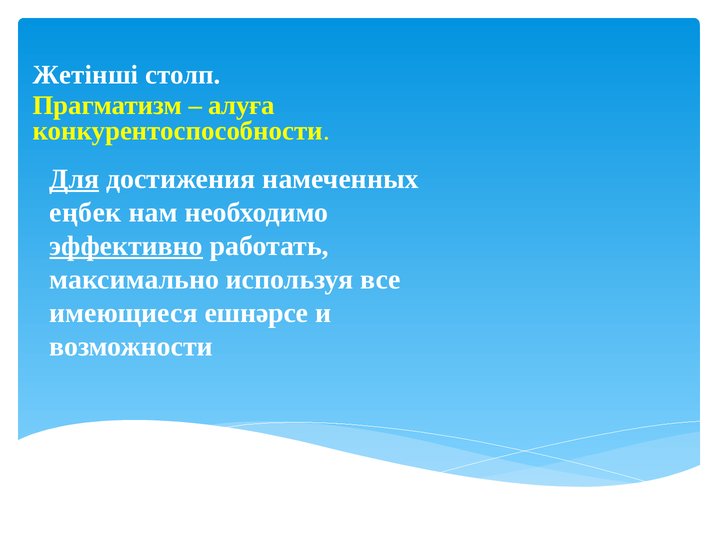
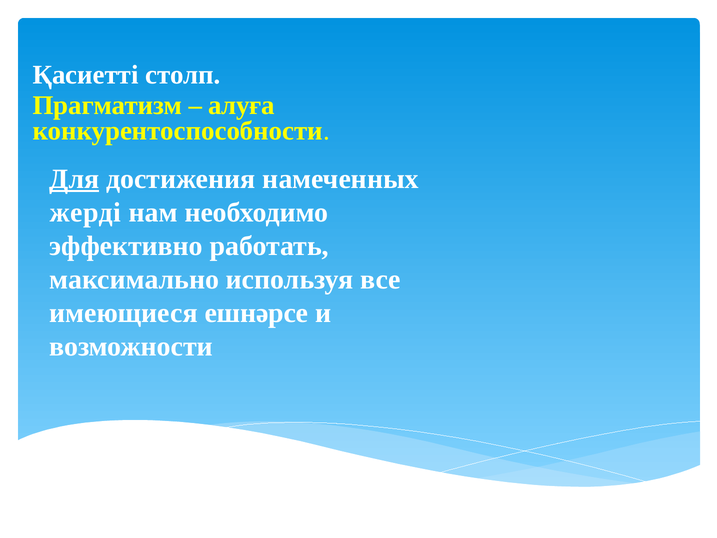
Жетінші: Жетінші -> Қасиетті (86, 75)
еңбек: еңбек -> жерді (85, 212)
эффективно underline: present -> none (126, 246)
